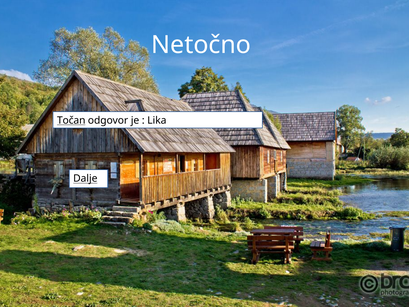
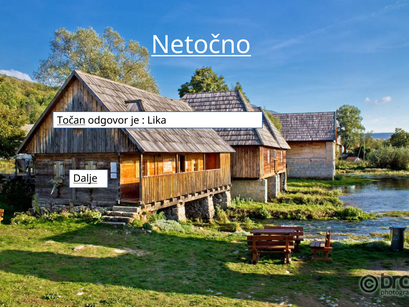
Netočno underline: none -> present (201, 45)
